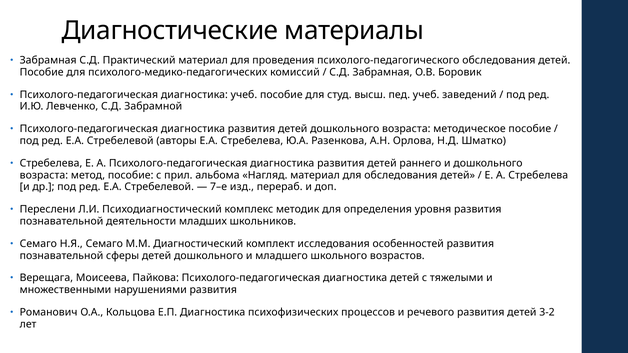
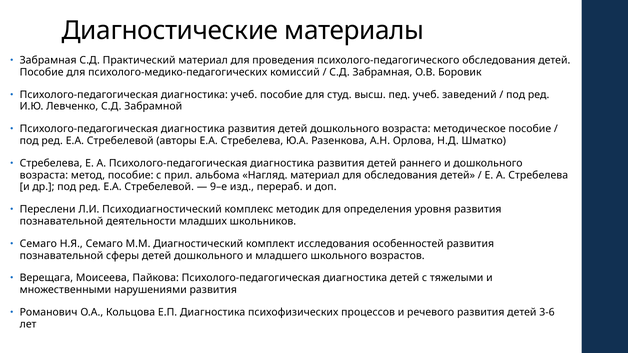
7–е: 7–е -> 9–е (219, 187)
3-2: 3-2 -> 3-6 (547, 312)
